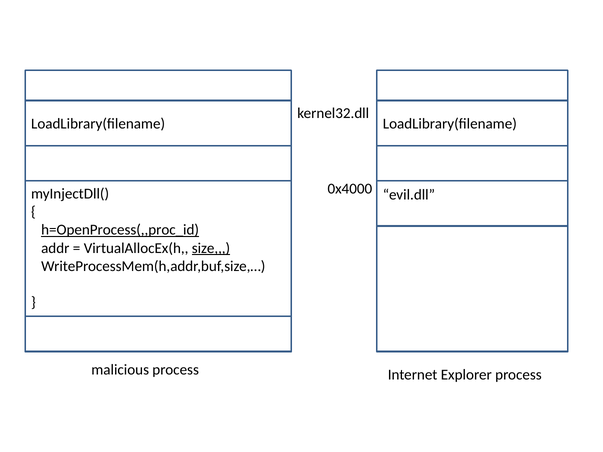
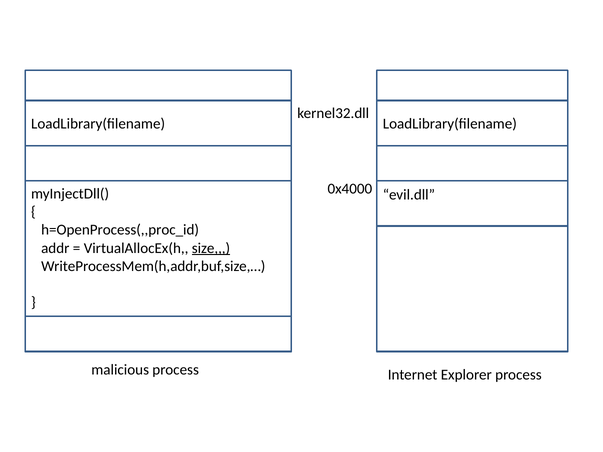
h=OpenProcess(,,proc_id underline: present -> none (120, 230)
